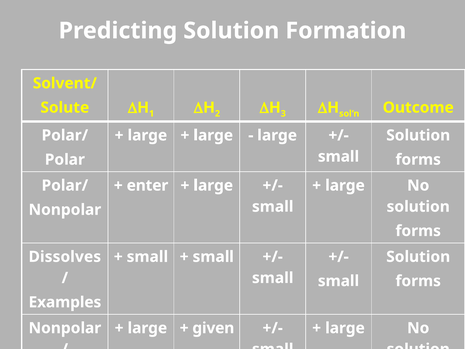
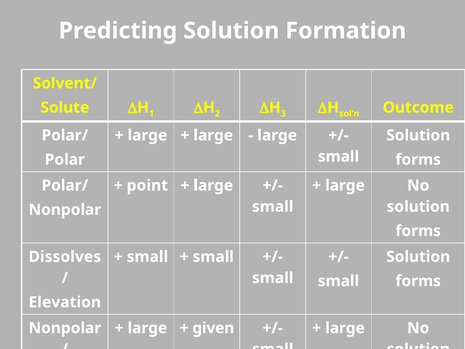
enter: enter -> point (147, 185)
Examples: Examples -> Elevation (65, 302)
